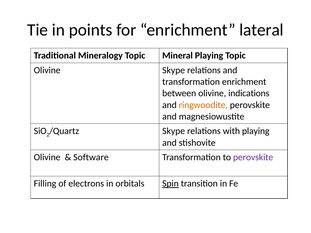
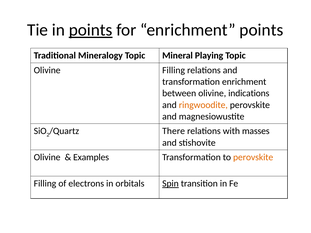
points underline: none -> present (91, 30)
enrichment lateral: lateral -> points (261, 30)
Olivine Skype: Skype -> Filling (174, 70)
Skype: Skype -> There (174, 131)
with playing: playing -> masses (256, 131)
Software: Software -> Examples (91, 157)
perovskite colour: purple -> orange (253, 157)
